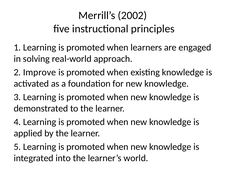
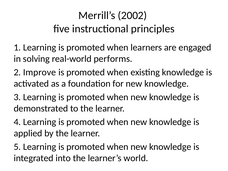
approach: approach -> performs (113, 59)
